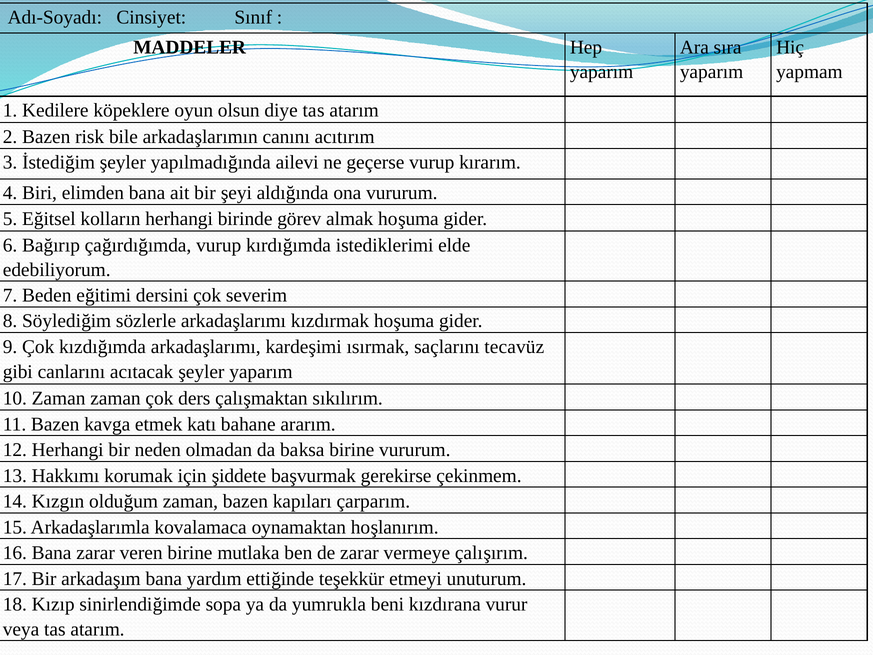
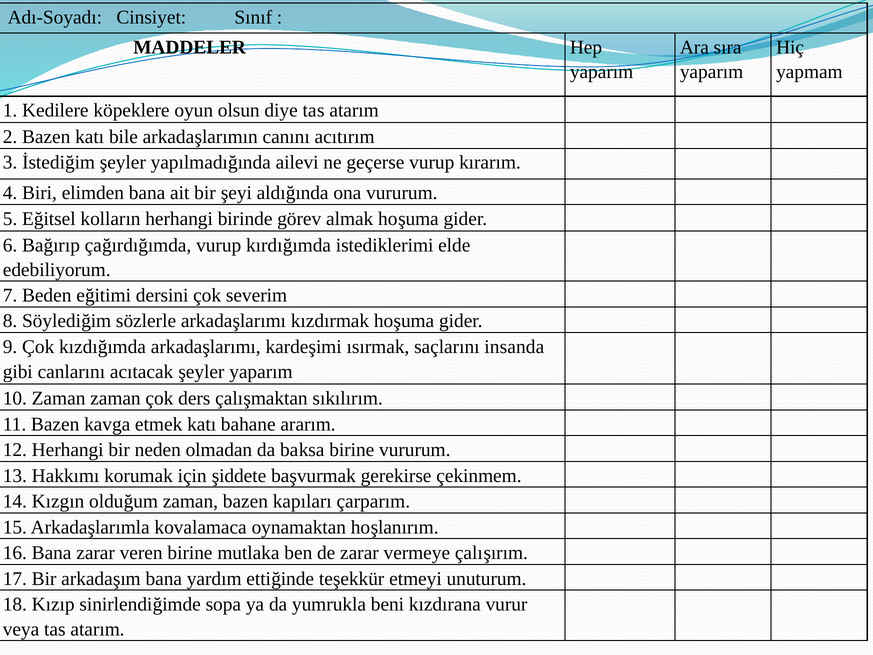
Bazen risk: risk -> katı (90, 137)
tecavüz: tecavüz -> insanda (514, 347)
